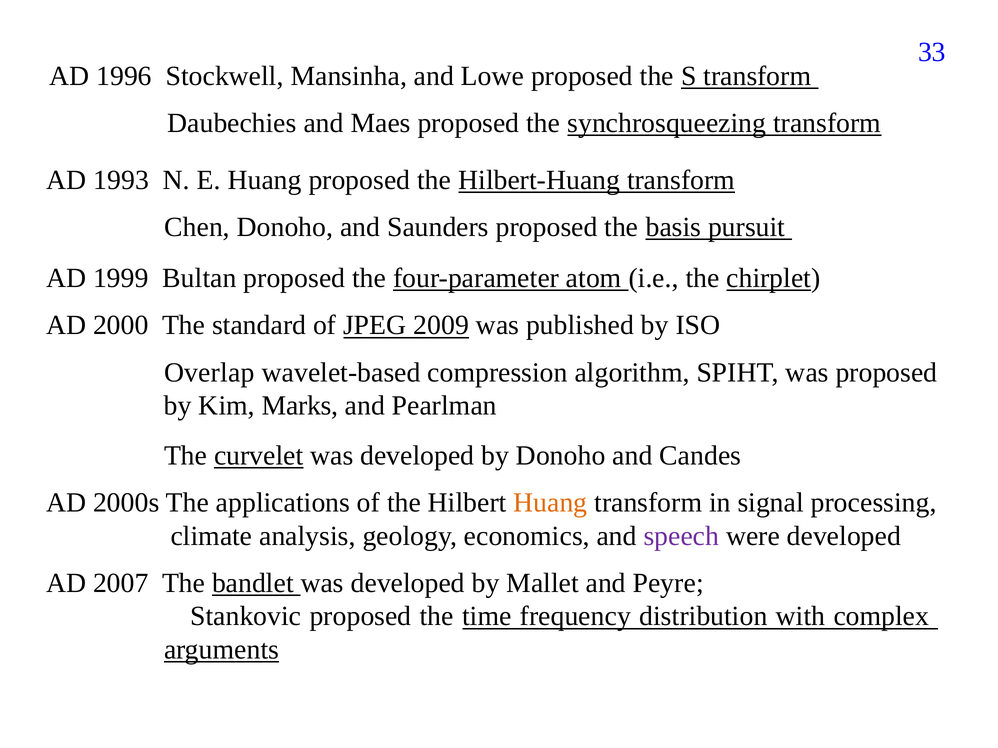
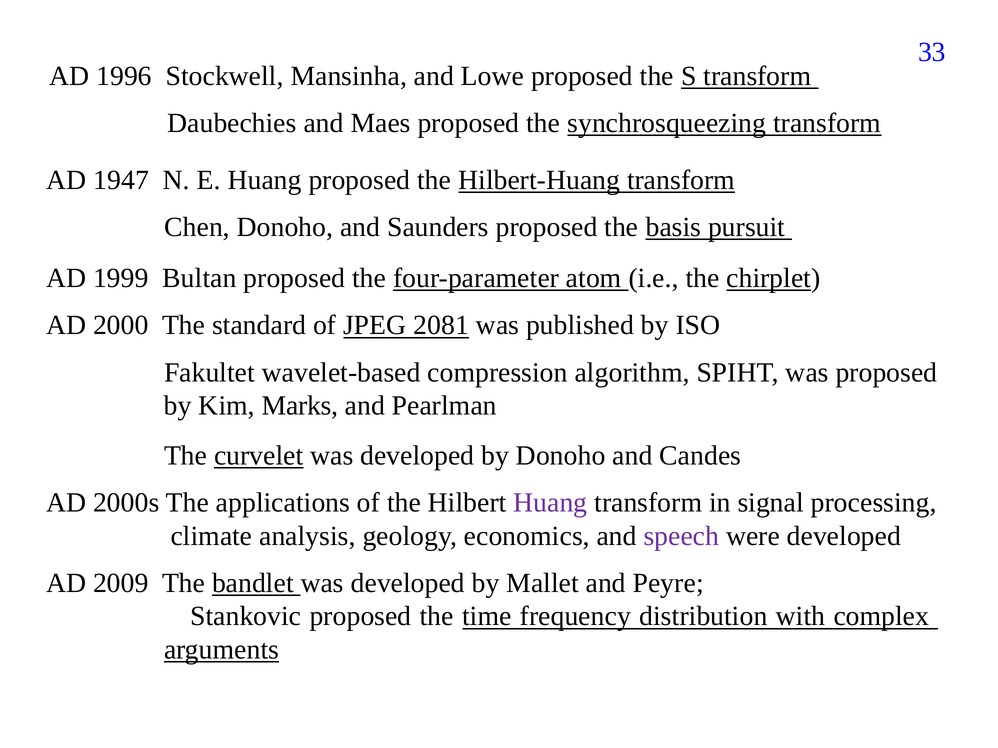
1993: 1993 -> 1947 (121, 180)
2009: 2009 -> 2081 (441, 326)
Overlap: Overlap -> Fakultet (209, 373)
Huang colour: orange -> purple (550, 503)
2007: 2007 -> 2009 (121, 583)
